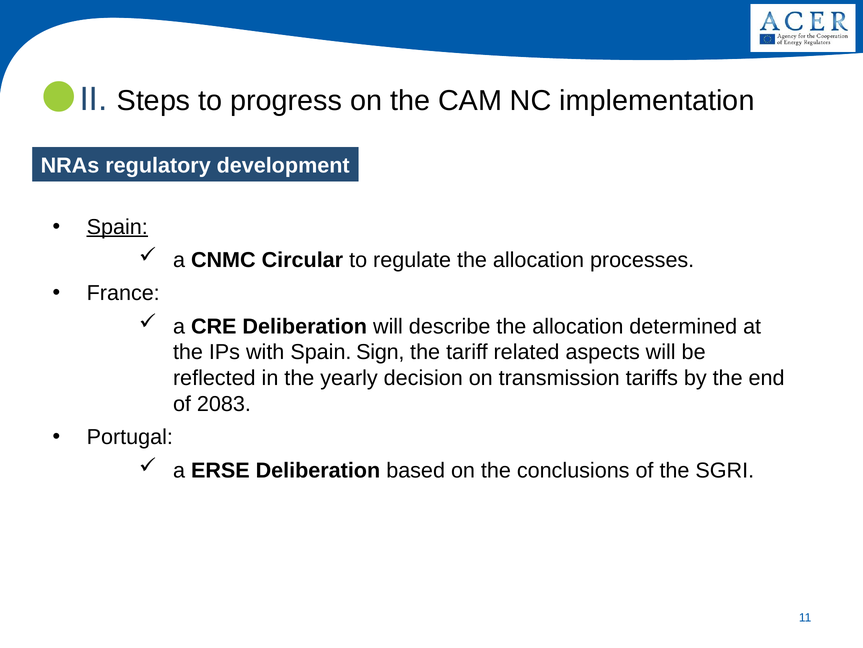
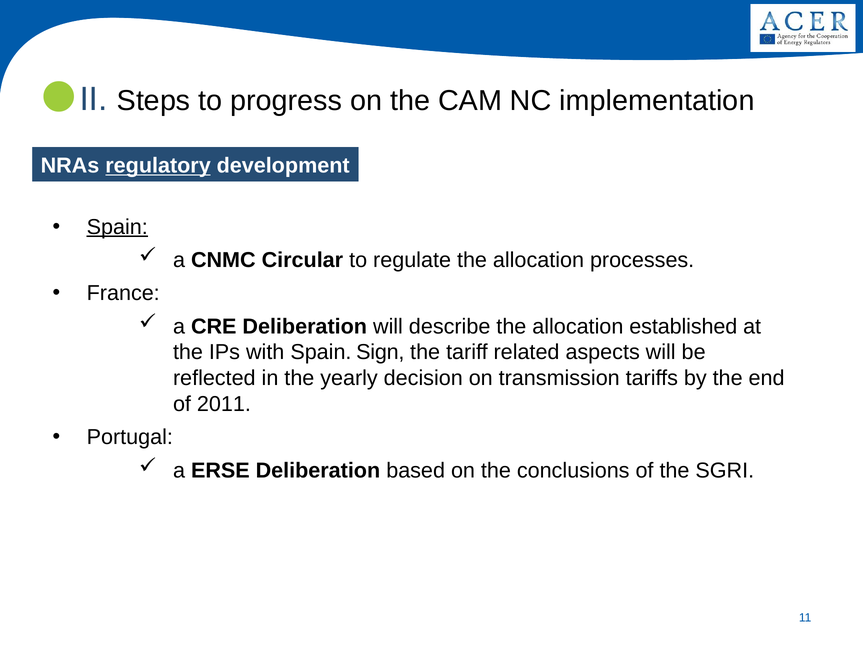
regulatory underline: none -> present (158, 166)
determined: determined -> established (683, 326)
2083: 2083 -> 2011 (224, 404)
